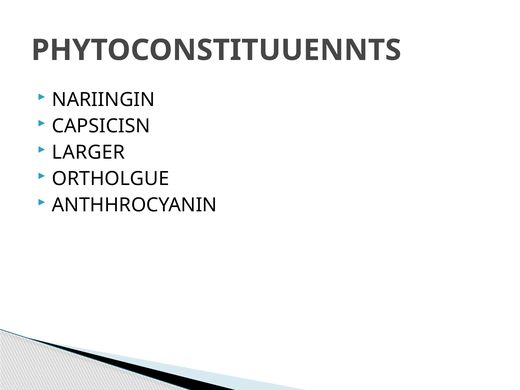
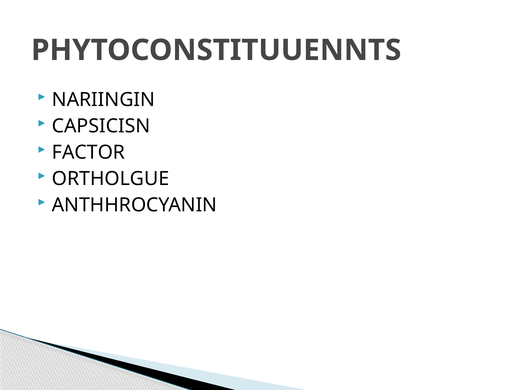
LARGER: LARGER -> FACTOR (89, 152)
